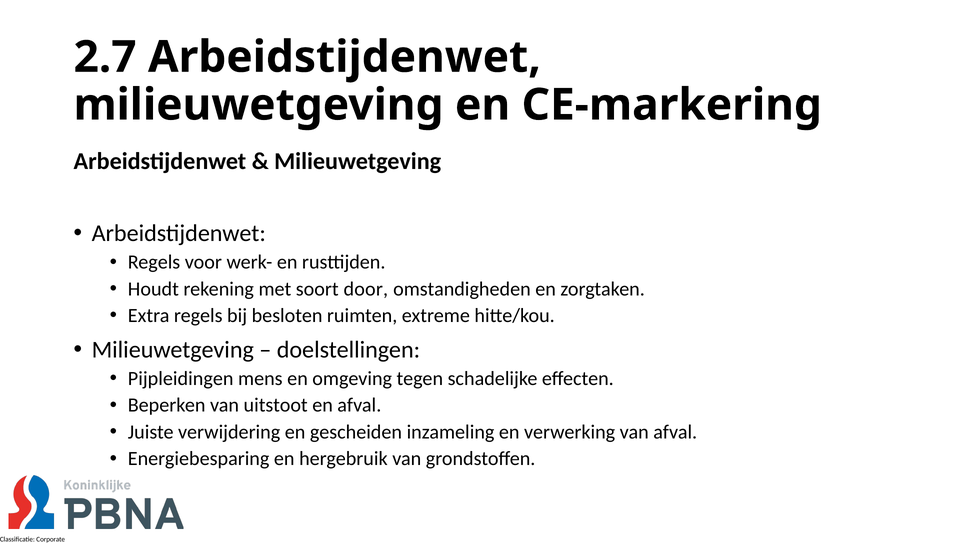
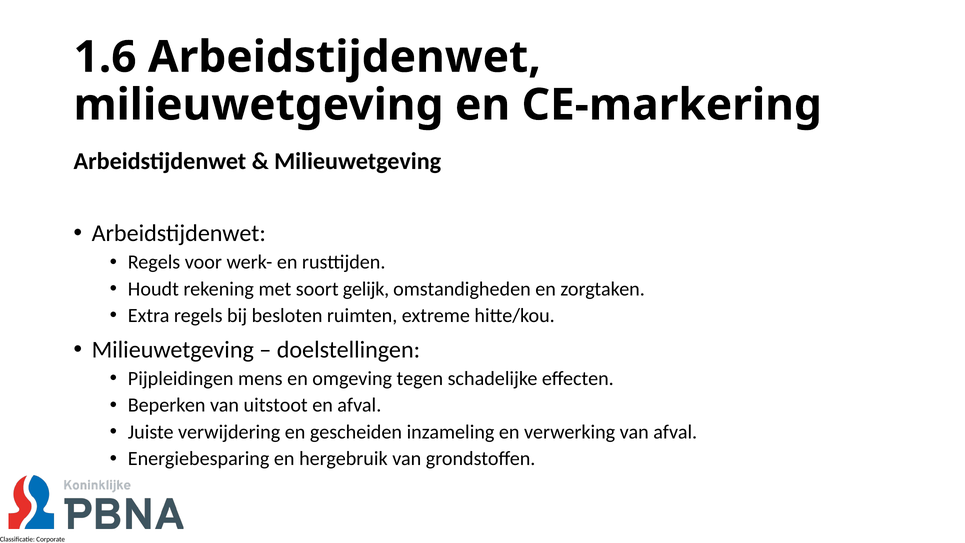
2.7: 2.7 -> 1.6 (105, 57)
door: door -> gelijk (366, 289)
